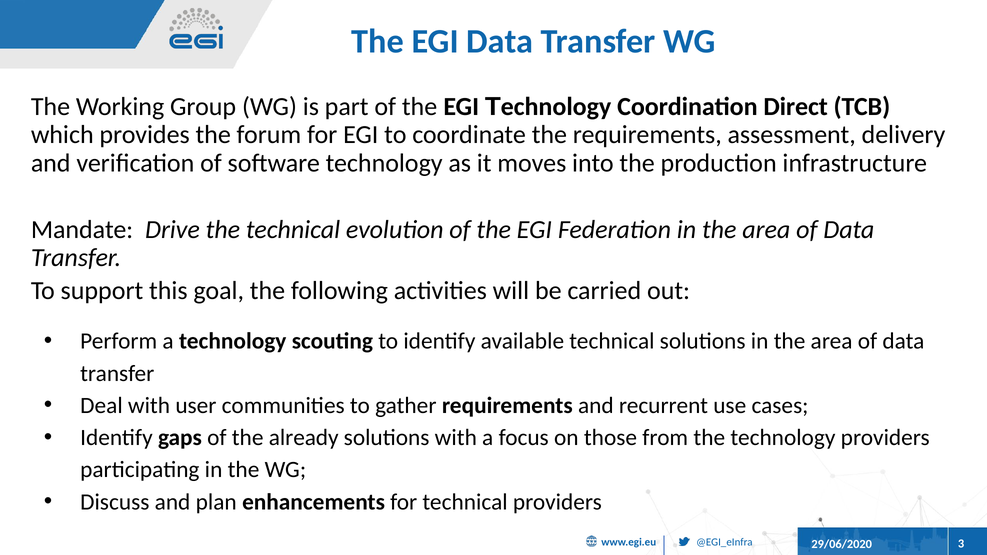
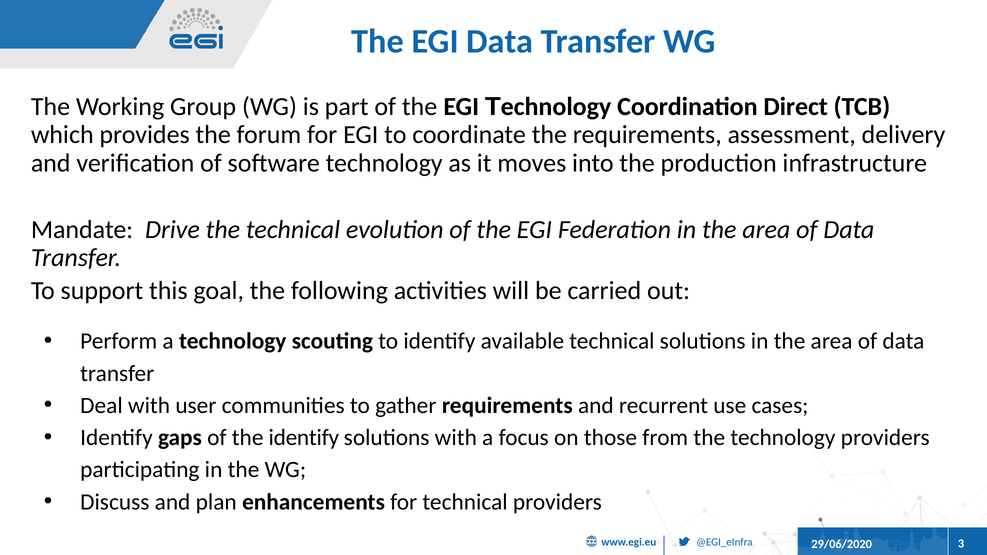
the already: already -> identify (304, 438)
